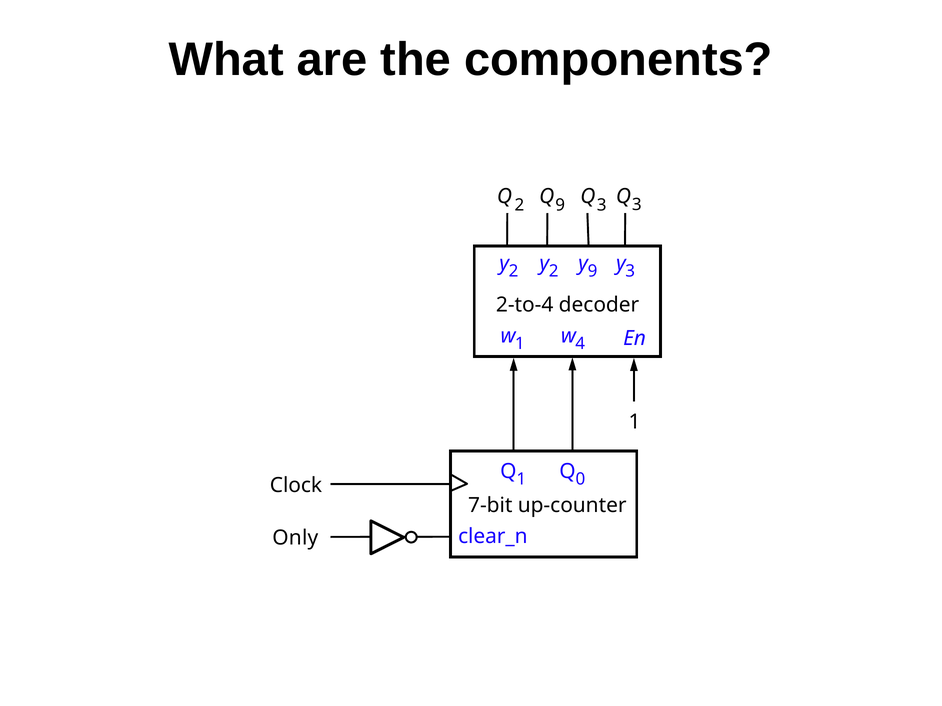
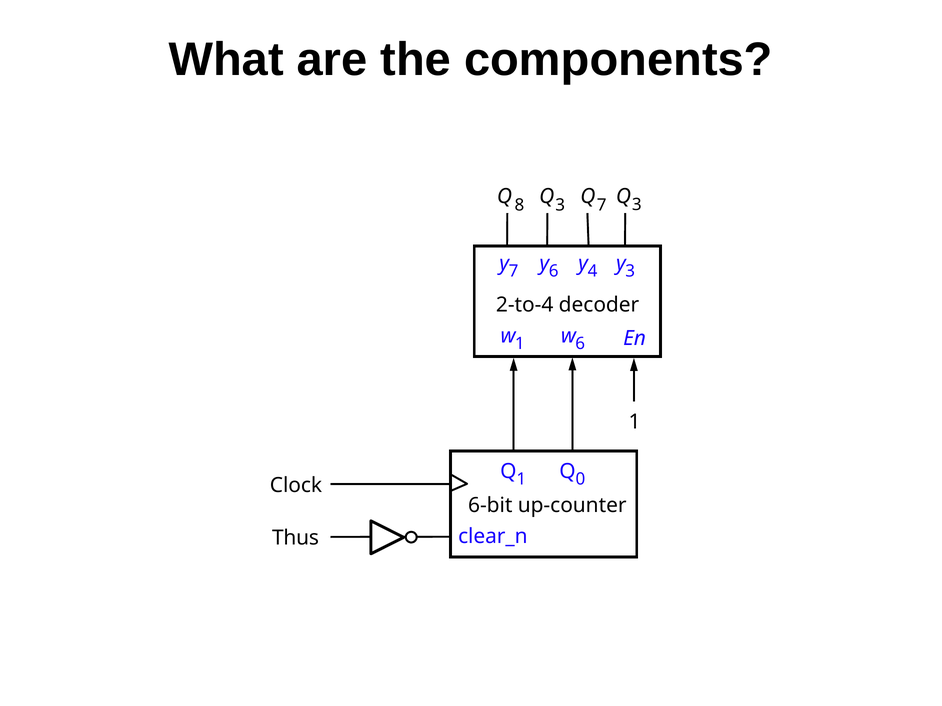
Q 2: 2 -> 8 (519, 205)
9: 9 -> 3 (560, 205)
3: 3 -> 7 (602, 205)
2: 2 -> 7 (514, 271)
2: 2 -> 6 (554, 271)
y 9: 9 -> 4 (593, 271)
w 4: 4 -> 6 (580, 344)
7-bit: 7-bit -> 6-bit (490, 506)
Only: Only -> Thus (295, 538)
